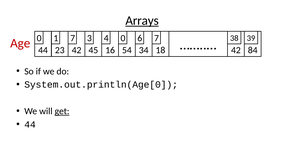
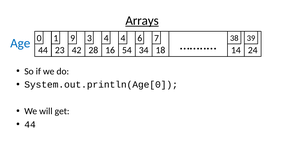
1 7: 7 -> 9 (73, 38)
4 0: 0 -> 4 (123, 38)
Age colour: red -> blue (20, 43)
45: 45 -> 28 (93, 50)
42: 42 -> 14 (236, 50)
84: 84 -> 24 (253, 50)
get underline: present -> none (62, 111)
